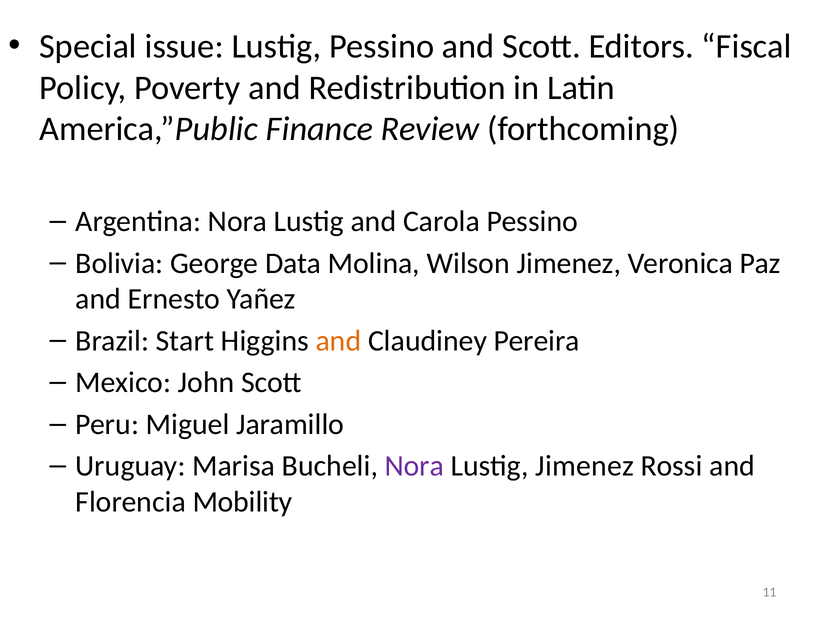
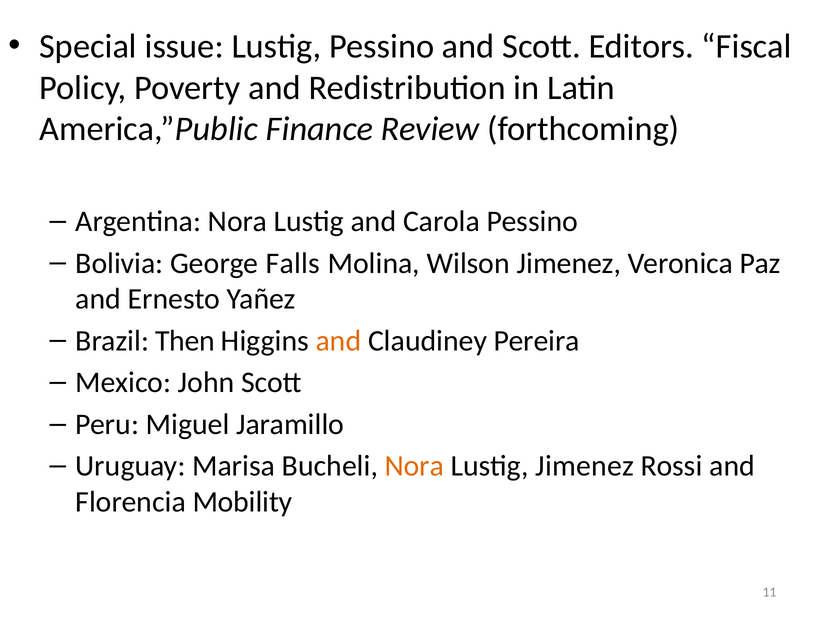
Data: Data -> Falls (293, 263)
Start: Start -> Then (185, 340)
Nora colour: purple -> orange (414, 466)
